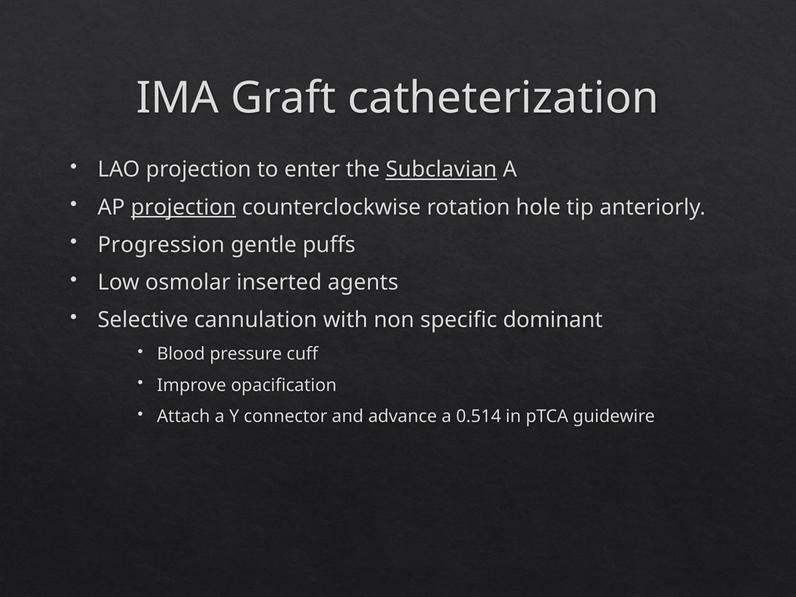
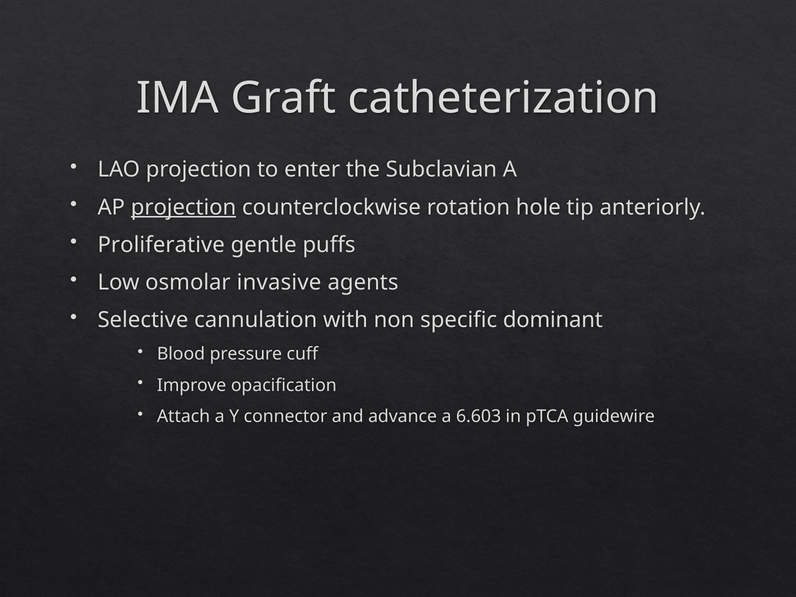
Subclavian underline: present -> none (441, 170)
Progression: Progression -> Proliferative (161, 245)
inserted: inserted -> invasive (279, 283)
0.514: 0.514 -> 6.603 (479, 417)
